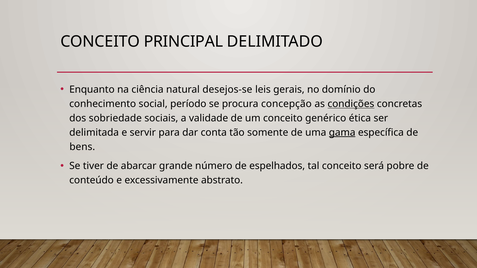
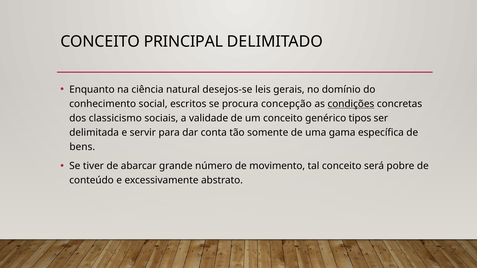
período: período -> escritos (188, 104)
sobriedade: sobriedade -> classicismo (115, 118)
ética: ética -> tipos (360, 118)
gama underline: present -> none (342, 133)
espelhados: espelhados -> movimento (277, 166)
